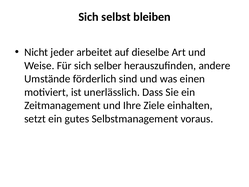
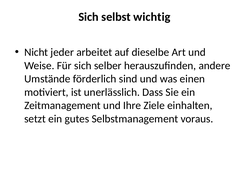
bleiben: bleiben -> wichtig (152, 17)
